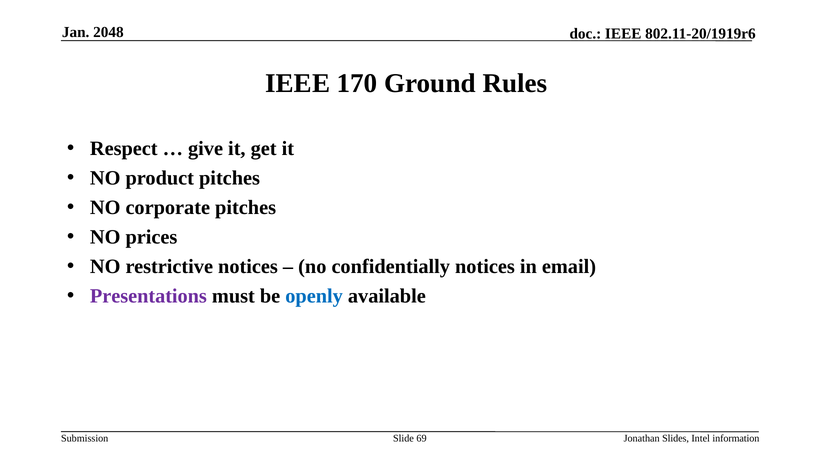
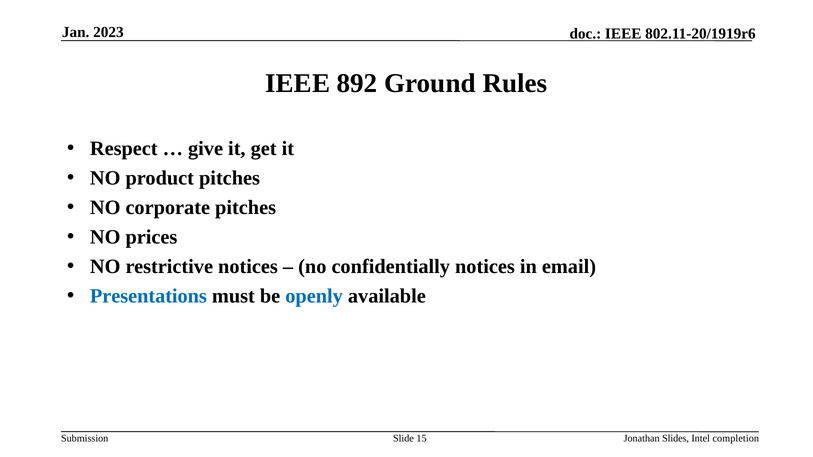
2048: 2048 -> 2023 (108, 32)
170: 170 -> 892 (357, 83)
Presentations colour: purple -> blue (148, 296)
69: 69 -> 15 (422, 439)
information: information -> completion (736, 439)
